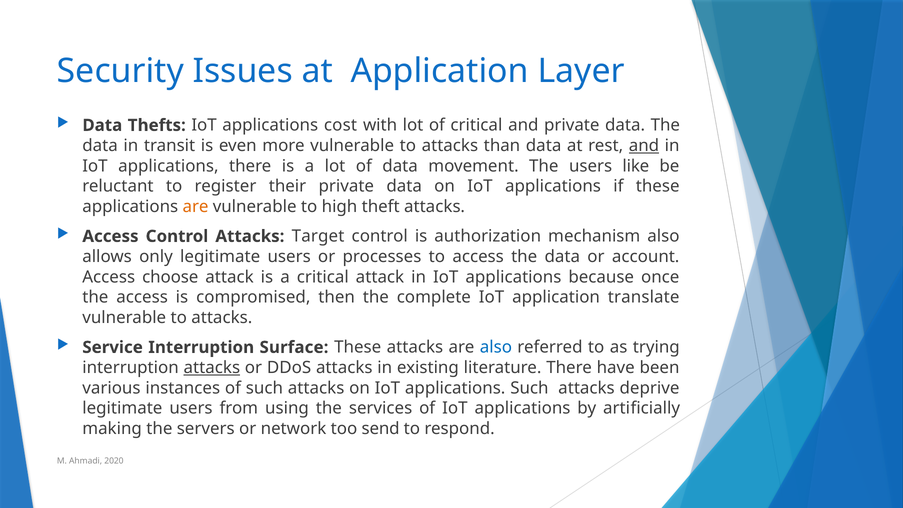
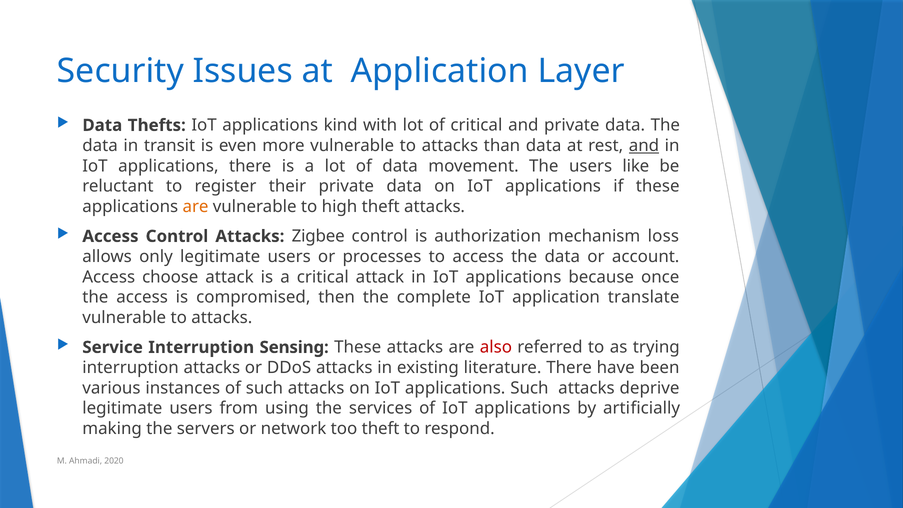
cost: cost -> kind (341, 125)
Target: Target -> Zigbee (318, 236)
mechanism also: also -> loss (663, 236)
Surface: Surface -> Sensing (294, 347)
also colour: blue -> red (496, 347)
attacks underline: present -> none (212, 368)
too send: send -> theft (381, 429)
